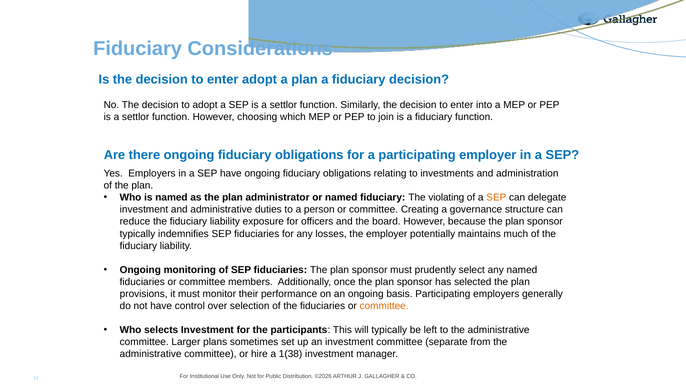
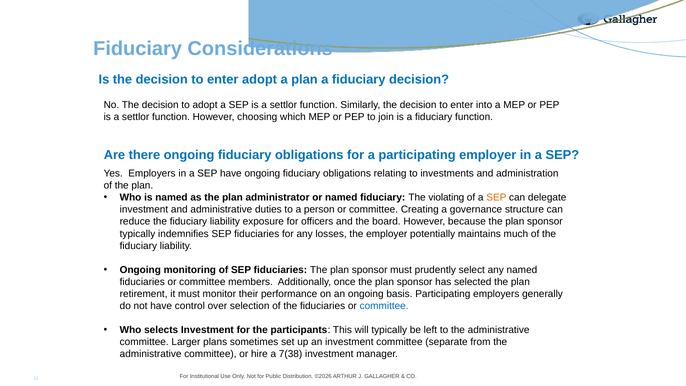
provisions: provisions -> retirement (144, 294)
committee colour: orange -> blue (384, 306)
1(38: 1(38 -> 7(38 (291, 354)
